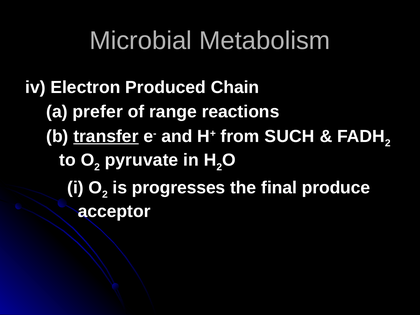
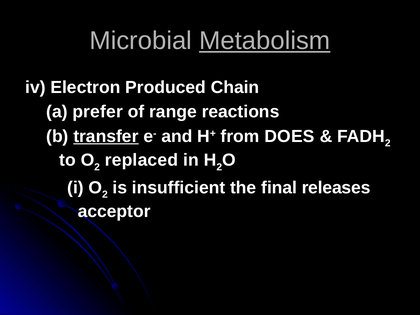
Metabolism underline: none -> present (265, 41)
SUCH: SUCH -> DOES (290, 136)
pyruvate: pyruvate -> replaced (141, 160)
progresses: progresses -> insufficient (179, 188)
produce: produce -> releases (336, 188)
